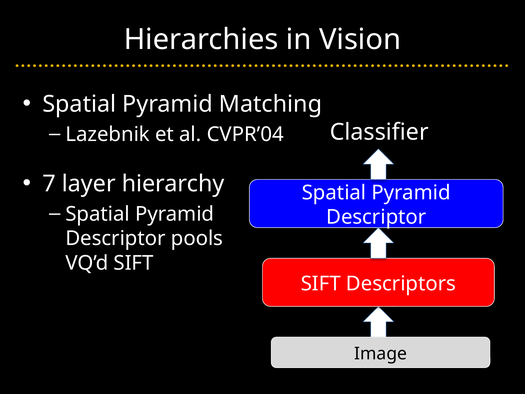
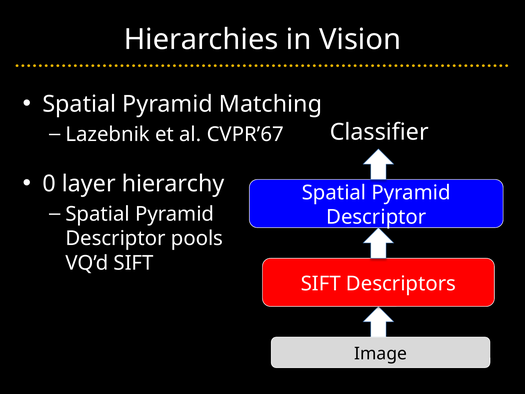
CVPR’04: CVPR’04 -> CVPR’67 (245, 134)
7: 7 -> 0 (49, 184)
